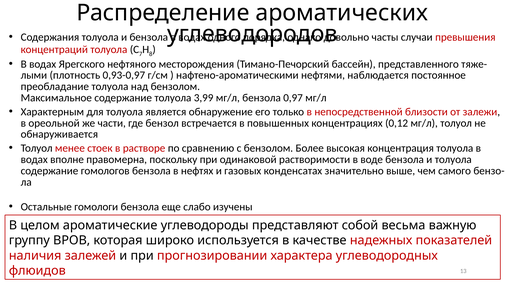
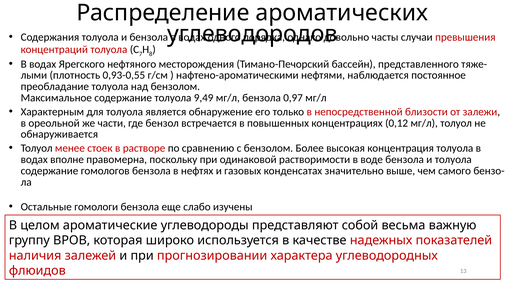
0,93-0,97: 0,93-0,97 -> 0,93-0,55 (124, 75)
3,99: 3,99 -> 9,49 (204, 98)
